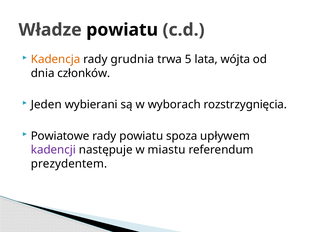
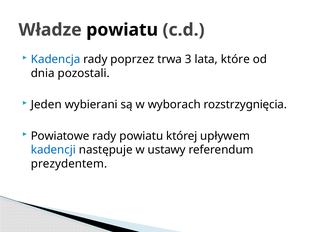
Kadencja colour: orange -> blue (56, 59)
grudnia: grudnia -> poprzez (132, 59)
5: 5 -> 3 (188, 59)
wójta: wójta -> które (235, 59)
członków: członków -> pozostali (84, 73)
spoza: spoza -> której (182, 136)
kadencji colour: purple -> blue (53, 150)
miastu: miastu -> ustawy (167, 150)
